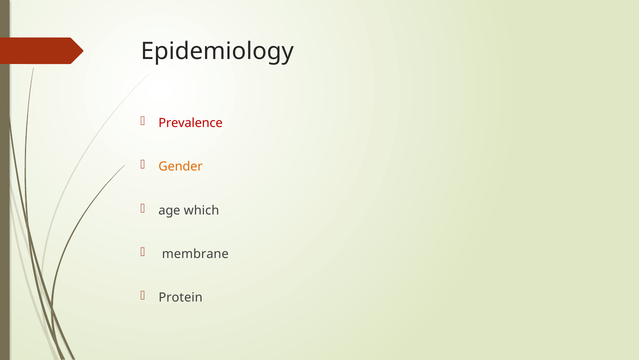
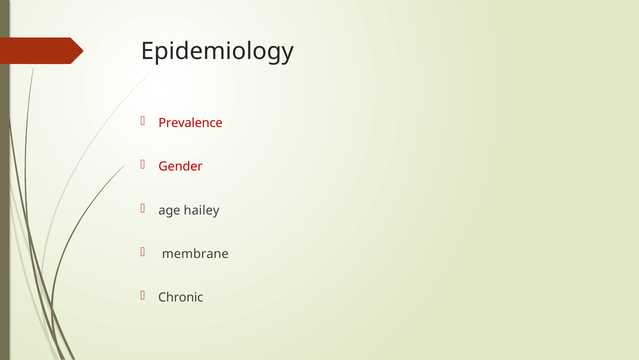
Gender colour: orange -> red (181, 166)
which: which -> hailey (202, 210)
Protein: Protein -> Chronic (181, 297)
